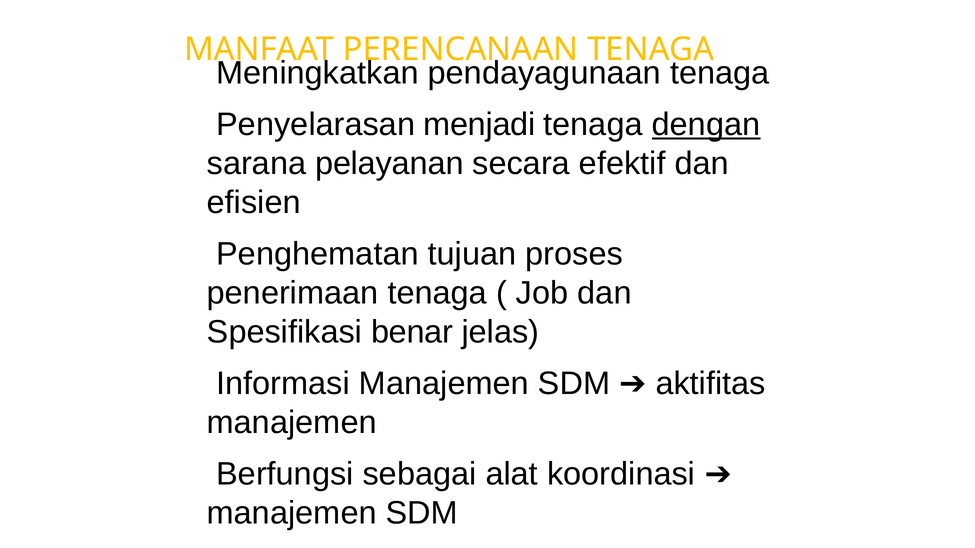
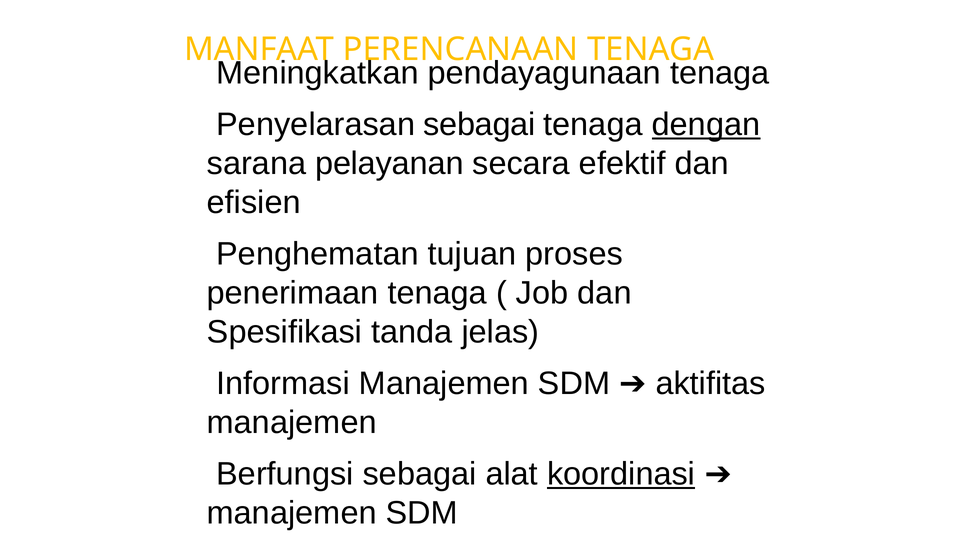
Penyelarasan menjadi: menjadi -> sebagai (479, 125)
benar: benar -> tanda (412, 332)
koordinasi underline: none -> present (621, 475)
